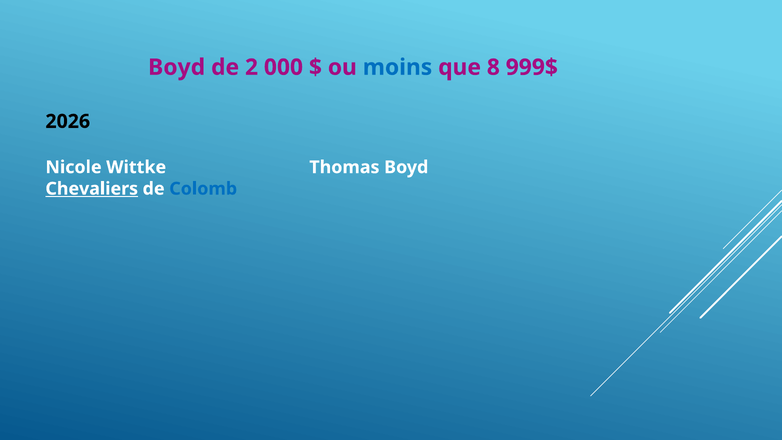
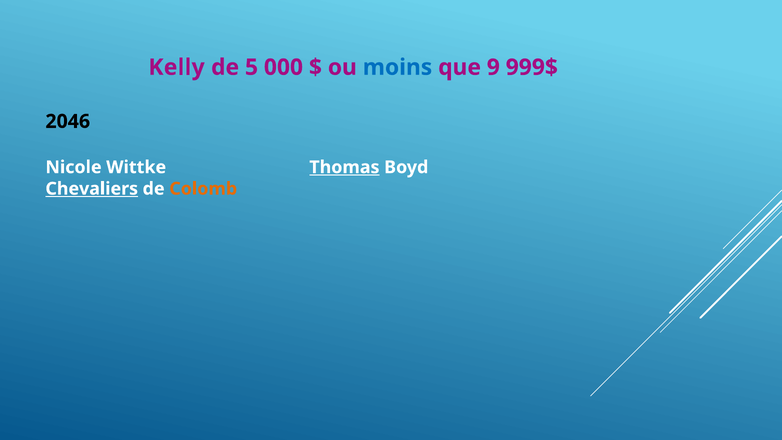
Boyd: Boyd -> Kelly (177, 67)
2: 2 -> 5 (252, 67)
8: 8 -> 9 (493, 67)
2026: 2026 -> 2046 (68, 121)
Thomas underline: none -> present (344, 167)
Colomb colour: blue -> orange (203, 189)
